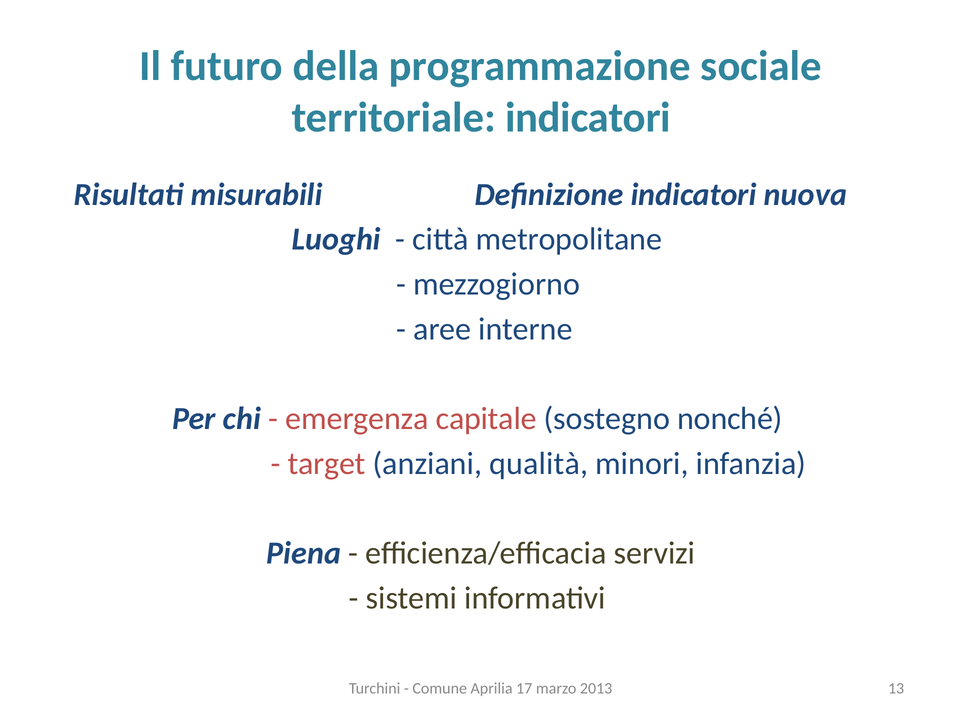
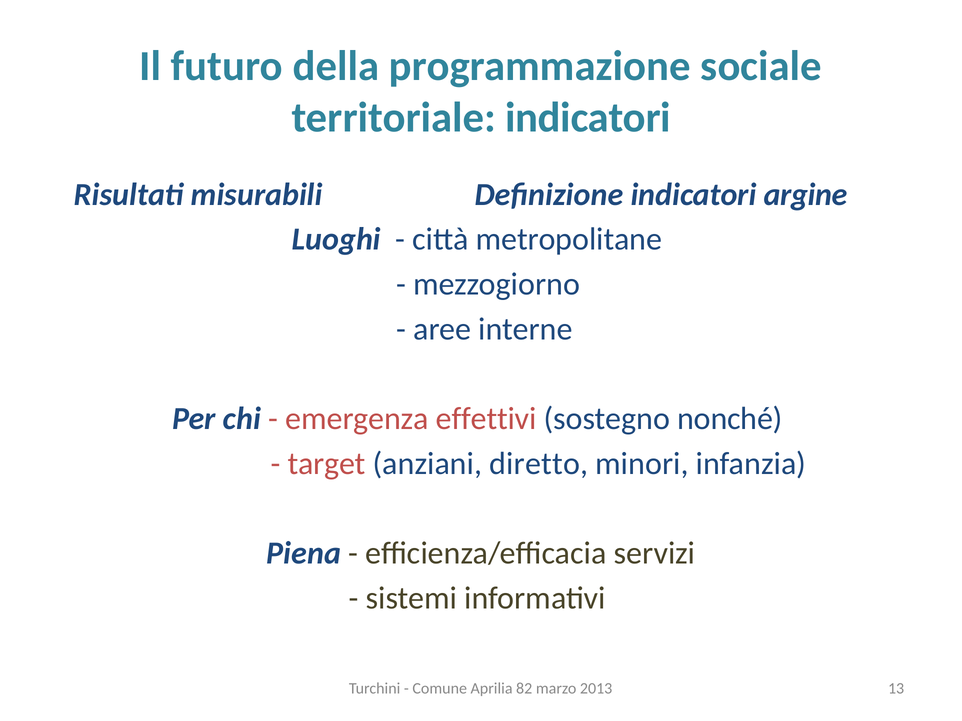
nuova: nuova -> argine (806, 195)
capitale: capitale -> effettivi (486, 419)
qualità: qualità -> diretto (539, 464)
17: 17 -> 82 (524, 689)
